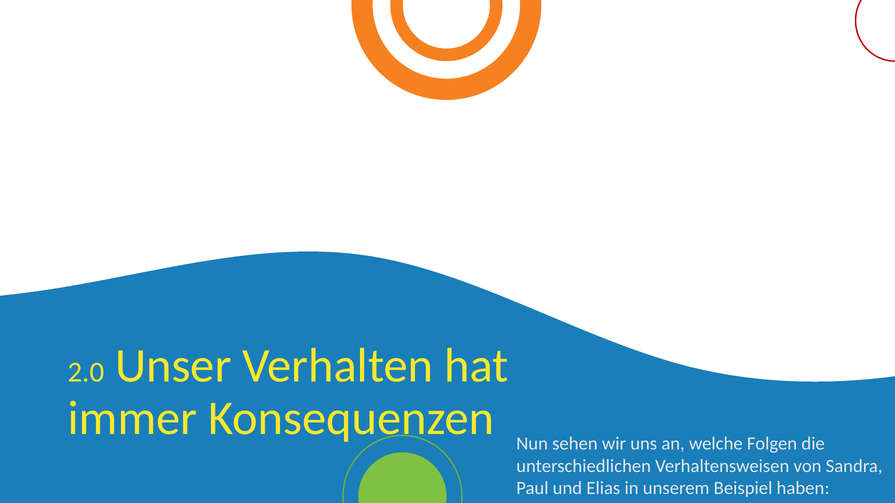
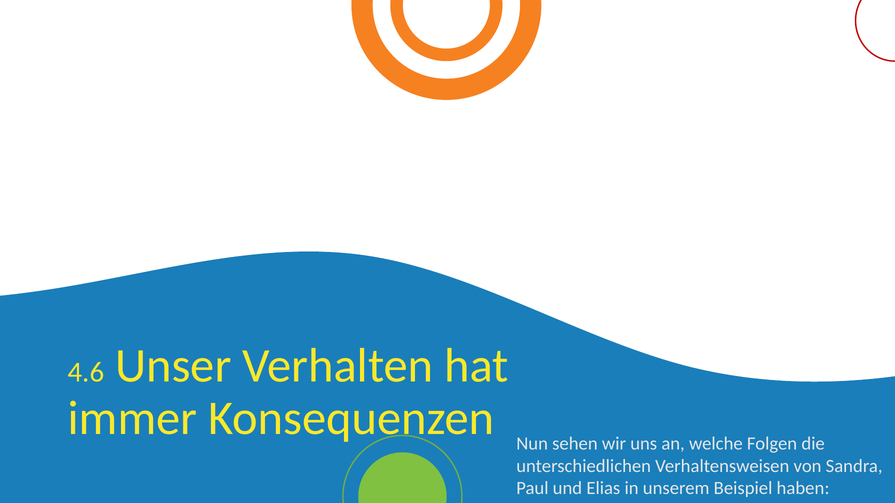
2.0: 2.0 -> 4.6 (86, 373)
